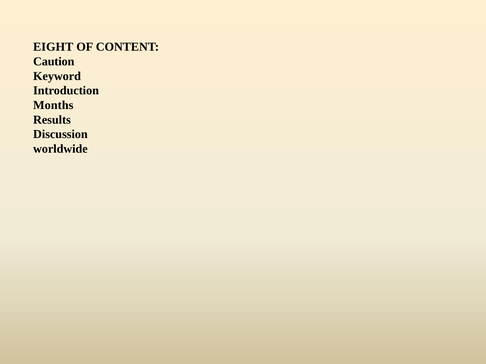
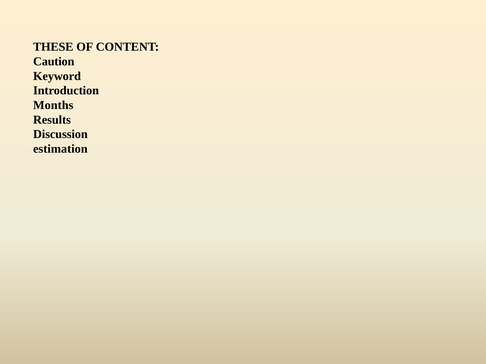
EIGHT: EIGHT -> THESE (53, 47)
worldwide: worldwide -> estimation (60, 149)
